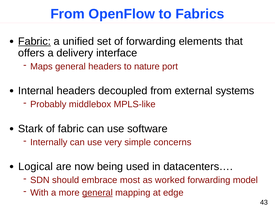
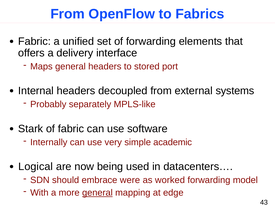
Fabric underline: present -> none (34, 41)
nature: nature -> stored (147, 66)
middlebox: middlebox -> separately (90, 104)
concerns: concerns -> academic (173, 142)
most: most -> were (130, 180)
